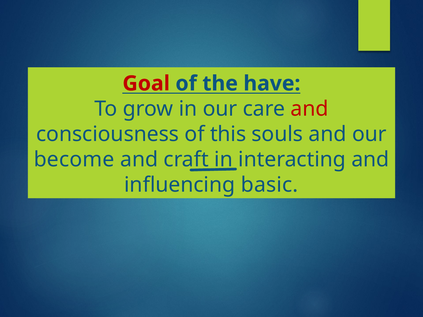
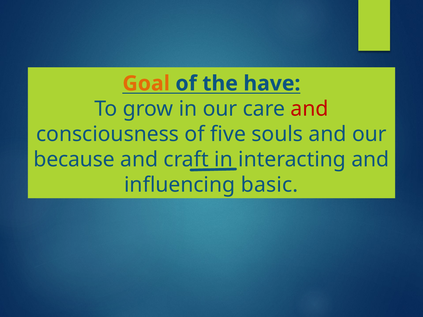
Goal colour: red -> orange (146, 84)
this: this -> five (228, 134)
become: become -> because (74, 160)
